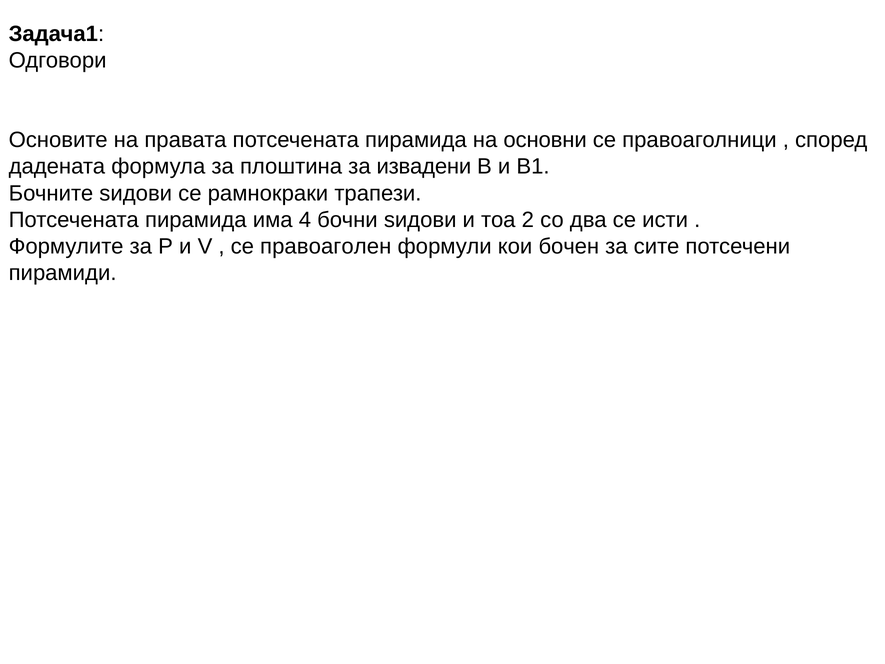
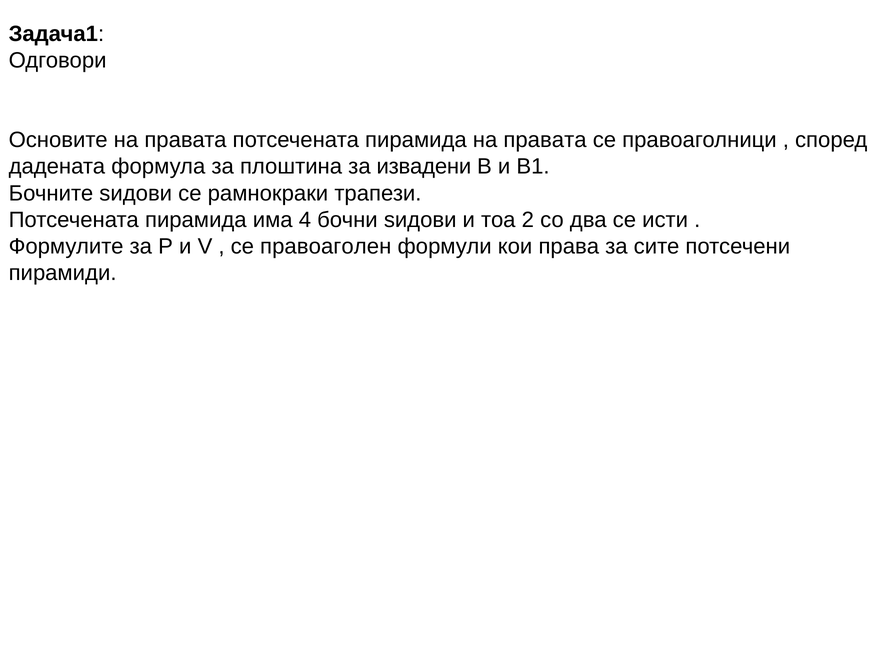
пирамида на основни: основни -> правата (545, 140)
бочен: бочен -> права (569, 246)
